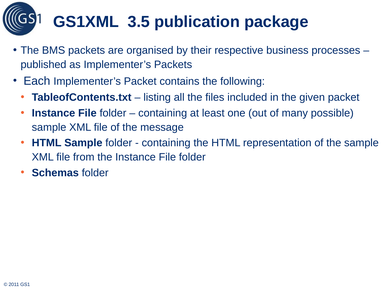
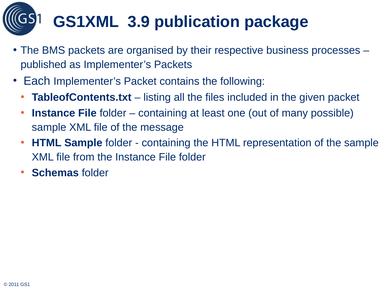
3.5: 3.5 -> 3.9 (139, 22)
